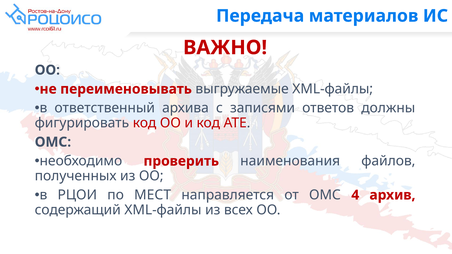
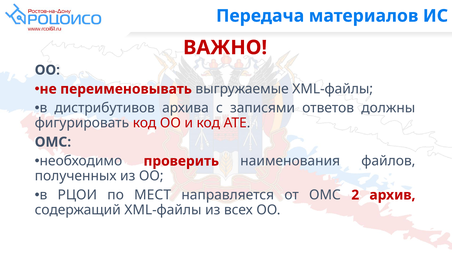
ответственный: ответственный -> дистрибутивов (105, 108)
4: 4 -> 2 (355, 195)
